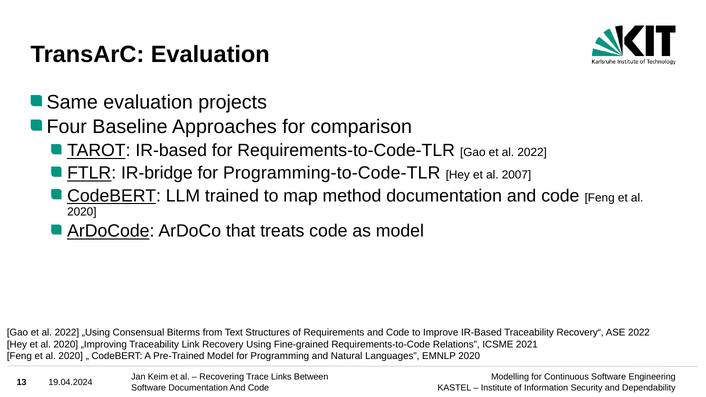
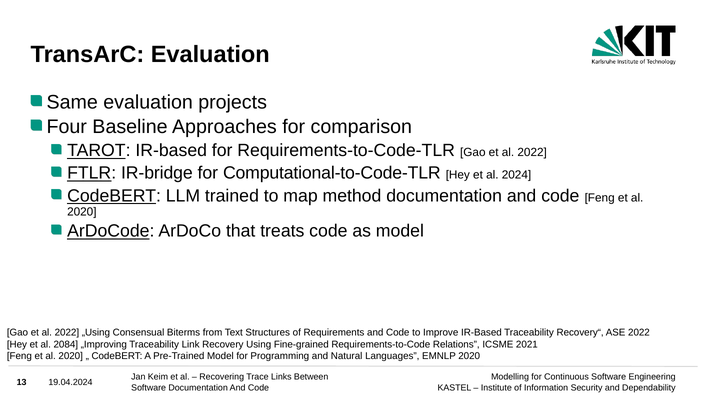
Programming-to-Code-TLR: Programming-to-Code-TLR -> Computational-to-Code-TLR (332, 173)
2007: 2007 -> 2024 (516, 175)
Hey et al 2020: 2020 -> 2084 (66, 345)
